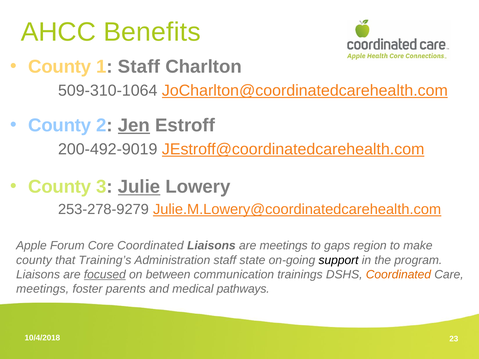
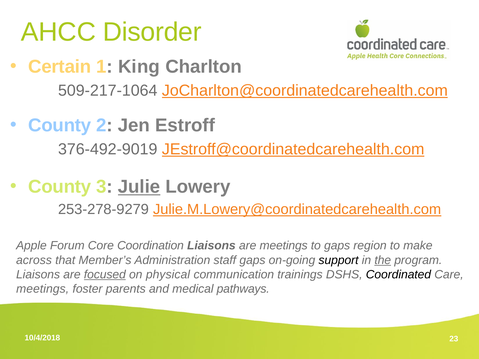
Benefits: Benefits -> Disorder (152, 32)
County: County -> Certain (60, 67)
1 Staff: Staff -> King (139, 67)
509-310-1064: 509-310-1064 -> 509-217-1064 (108, 91)
Jen underline: present -> none (134, 125)
200-492-9019: 200-492-9019 -> 376-492-9019 (108, 149)
Core Coordinated: Coordinated -> Coordination (150, 246)
county: county -> across (34, 260)
Training’s: Training’s -> Member’s (105, 260)
staff state: state -> gaps (252, 260)
the underline: none -> present (383, 260)
between: between -> physical (168, 275)
Coordinated colour: orange -> black (398, 275)
